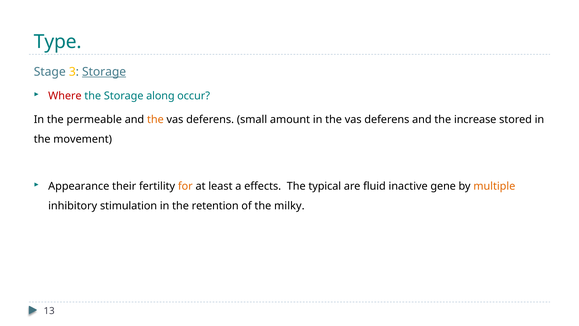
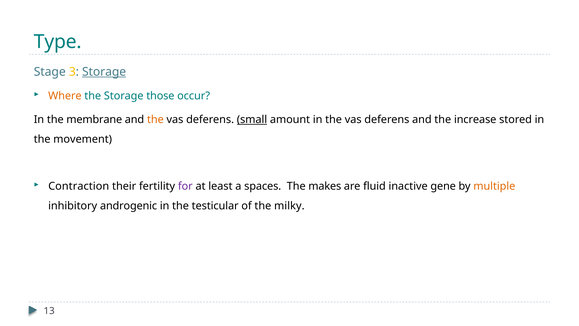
Where colour: red -> orange (65, 96)
along: along -> those (160, 96)
permeable: permeable -> membrane (94, 119)
small underline: none -> present (252, 119)
Appearance: Appearance -> Contraction (79, 186)
for colour: orange -> purple (185, 186)
effects: effects -> spaces (263, 186)
typical: typical -> makes (325, 186)
stimulation: stimulation -> androgenic (129, 206)
retention: retention -> testicular (215, 206)
